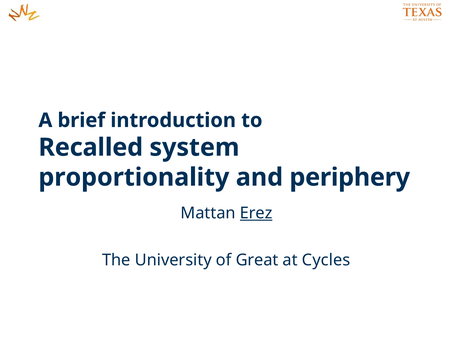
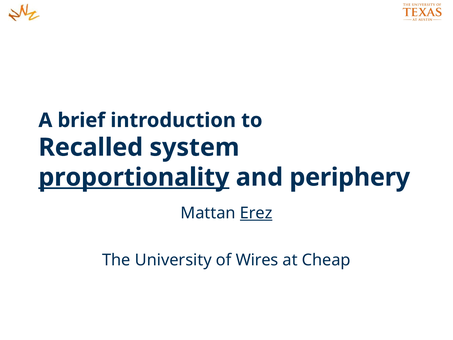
proportionality underline: none -> present (134, 177)
Great: Great -> Wires (257, 260)
Cycles: Cycles -> Cheap (326, 260)
